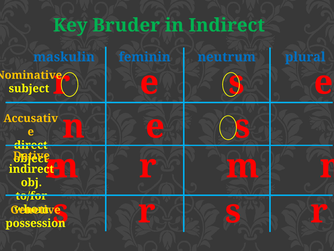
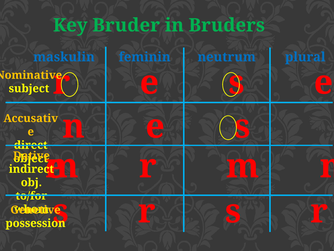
in Indirect: Indirect -> Bruders (227, 25)
